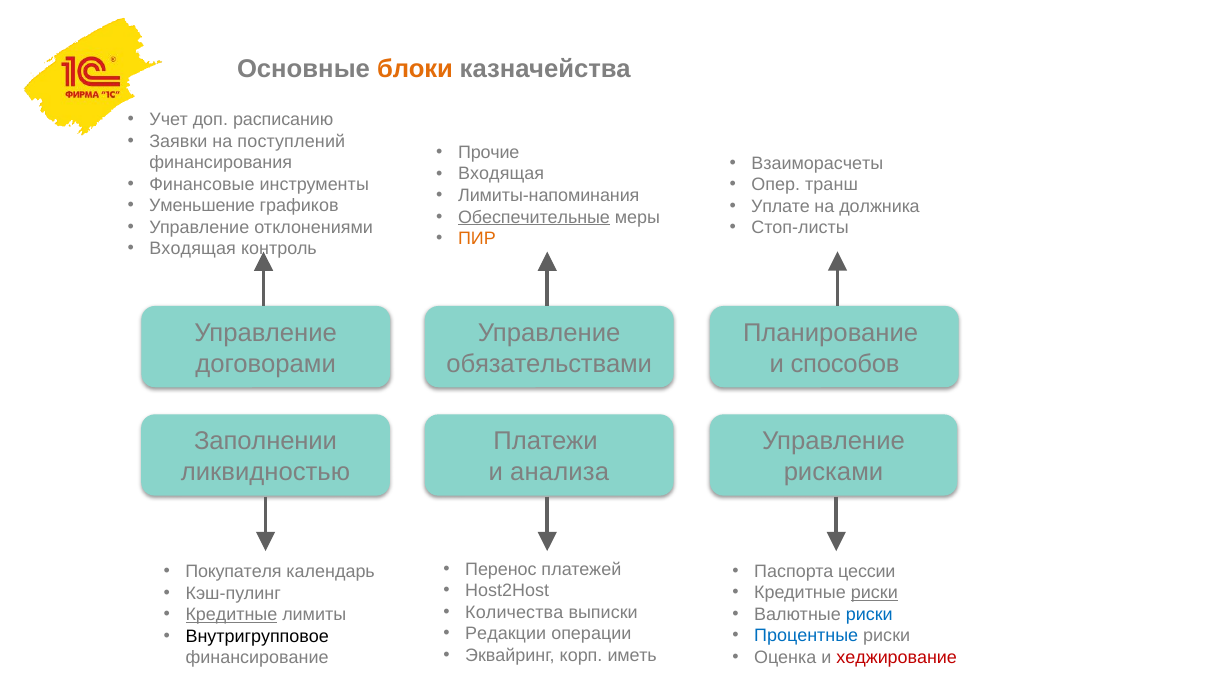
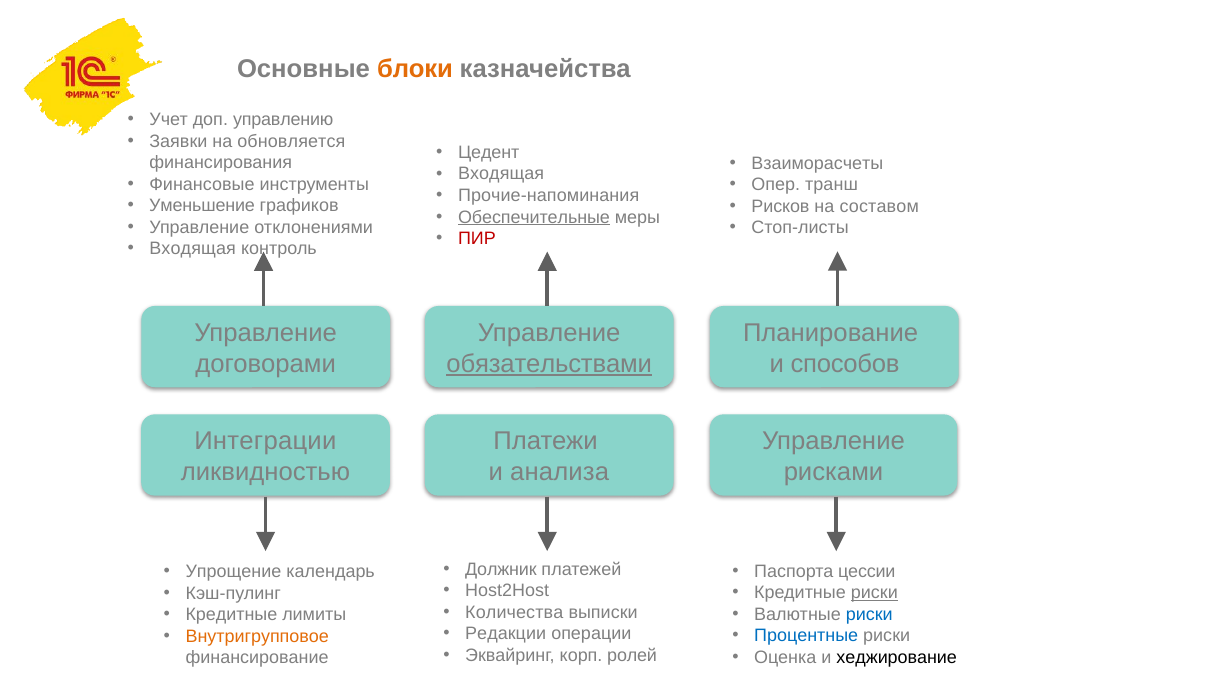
расписанию: расписанию -> управлению (283, 120)
поступлений: поступлений -> обновляется (291, 141)
Прочие: Прочие -> Цедент (489, 153)
Лимиты-напоминания: Лимиты-напоминания -> Прочие-напоминания (549, 196)
Уплате: Уплате -> Рисков (780, 207)
должника: должника -> составом (879, 207)
ПИР colour: orange -> red (477, 239)
обязательствами underline: none -> present (549, 364)
Заполнении: Заполнении -> Интеграции (265, 442)
Перенос: Перенос -> Должник (501, 570)
Покупателя: Покупателя -> Упрощение (233, 572)
Кредитные underline: present -> none (231, 615)
Внутригрупповое colour: black -> orange (257, 637)
иметь: иметь -> ролей (632, 656)
хеджирование colour: red -> black (897, 658)
